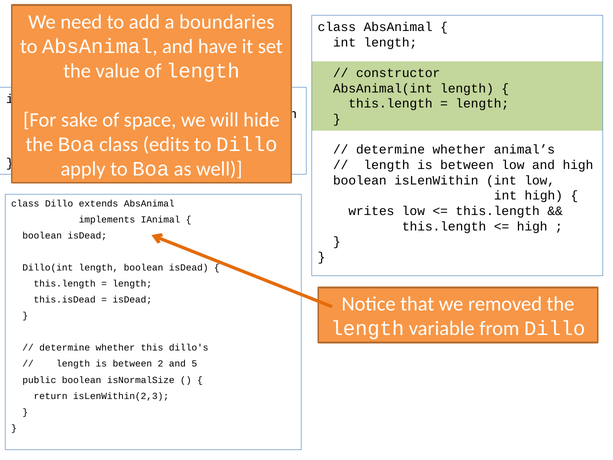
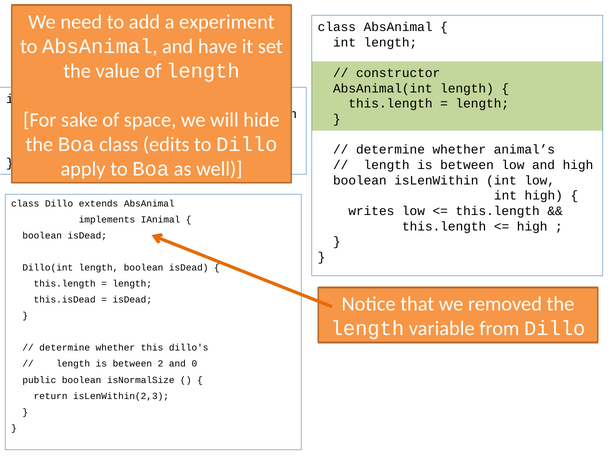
a boundaries: boundaries -> experiment (227, 22)
5: 5 -> 0 (194, 364)
